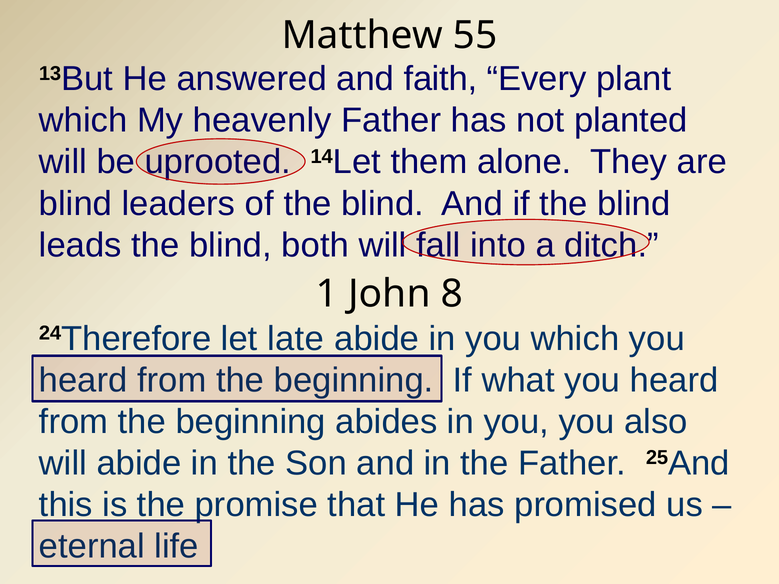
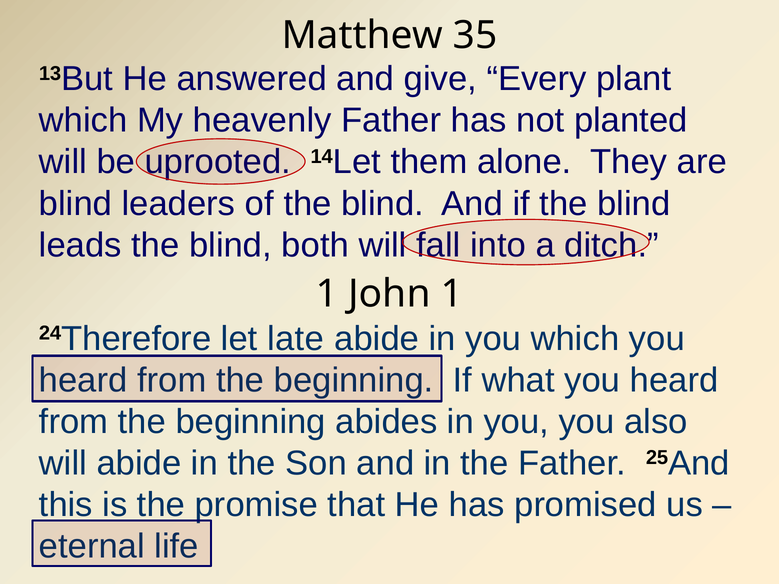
55: 55 -> 35 (475, 35)
faith: faith -> give (440, 79)
John 8: 8 -> 1 (452, 294)
